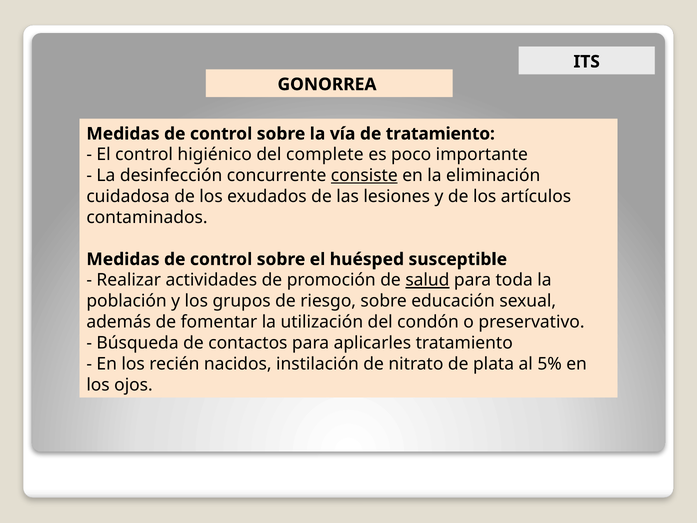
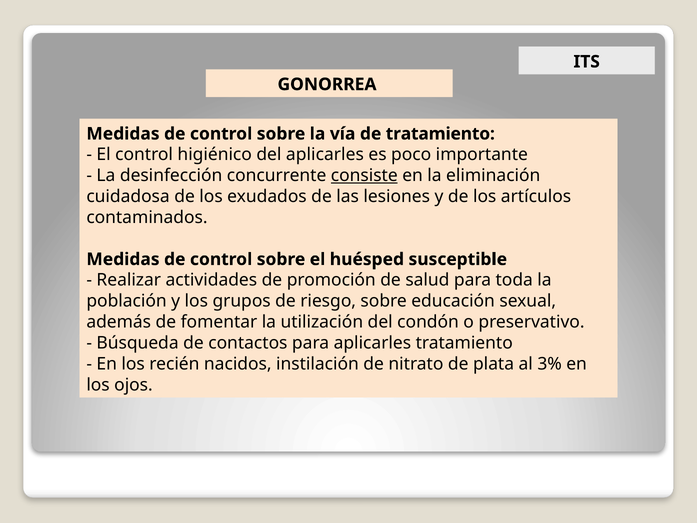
del complete: complete -> aplicarles (325, 155)
salud underline: present -> none (427, 280)
5%: 5% -> 3% (550, 364)
